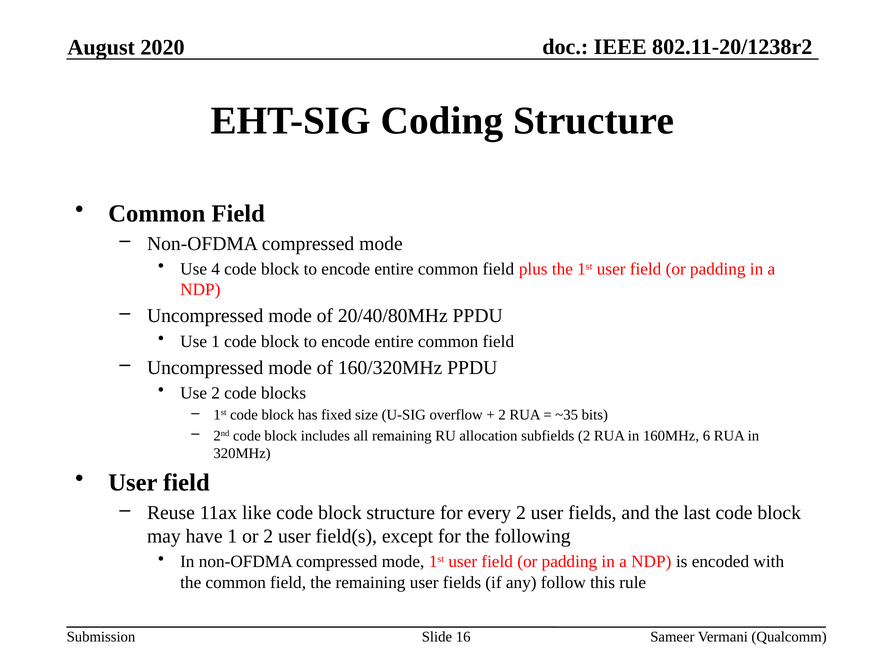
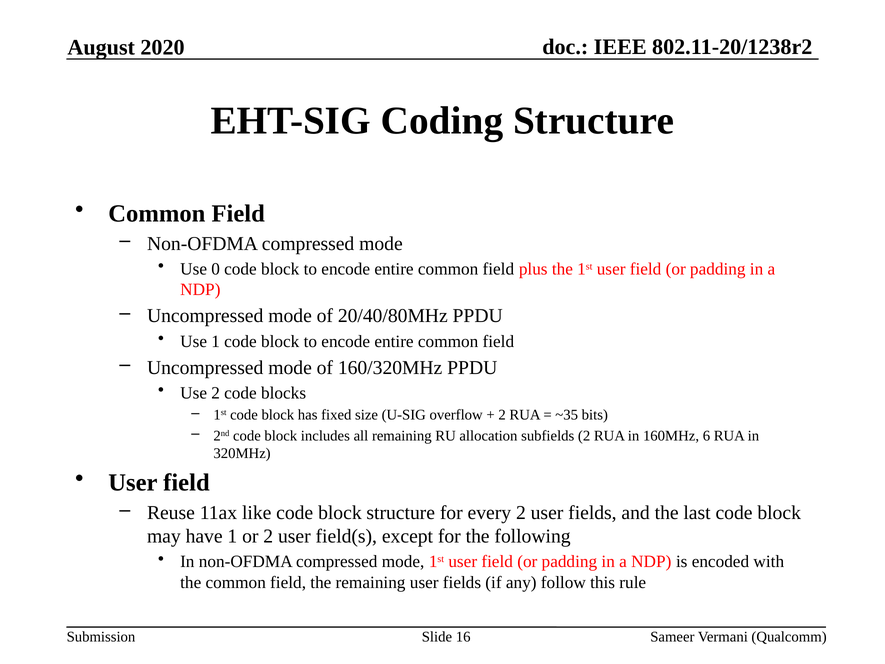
4: 4 -> 0 (216, 269)
